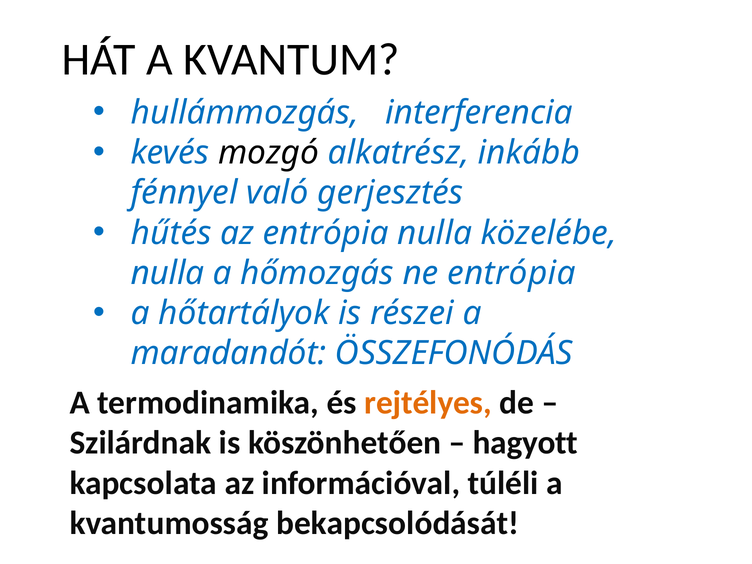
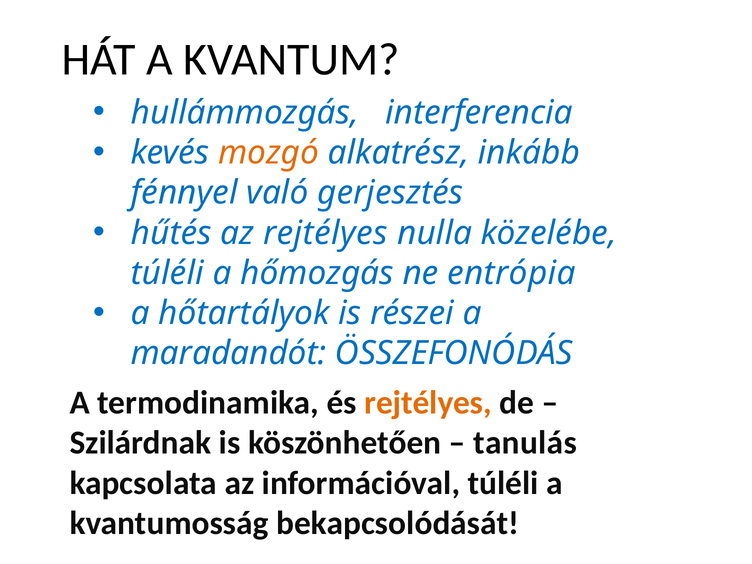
mozgó colour: black -> orange (269, 153)
az entrópia: entrópia -> rejtélyes (326, 233)
nulla: nulla -> túléli (167, 273)
hagyott: hagyott -> tanulás (525, 443)
